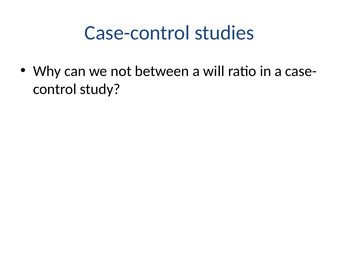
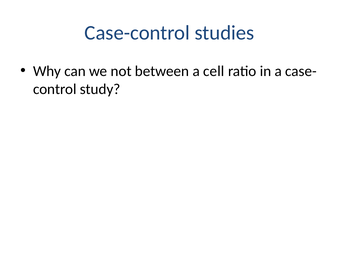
will: will -> cell (214, 71)
